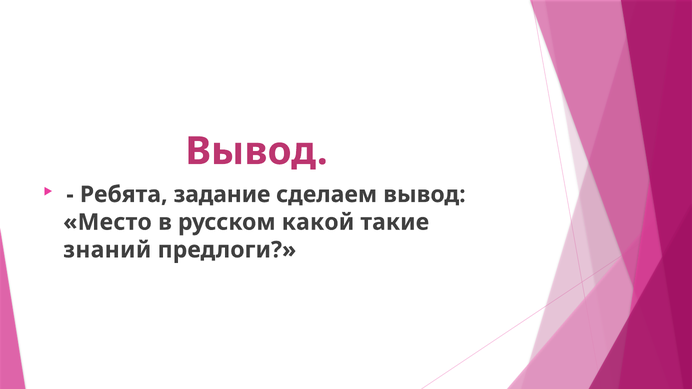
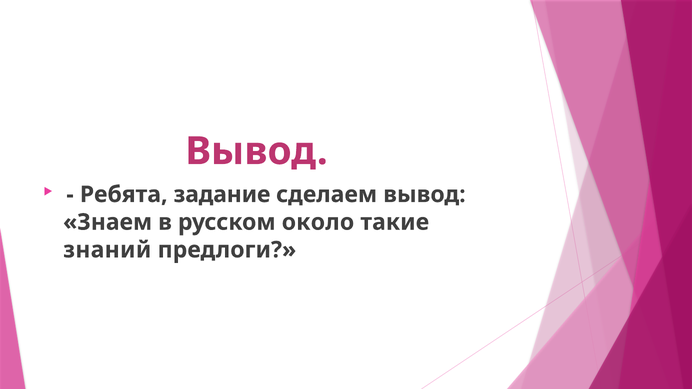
Место: Место -> Знаем (108, 222)
какой: какой -> около (318, 222)
